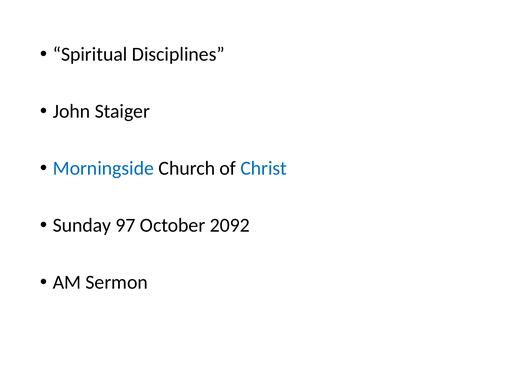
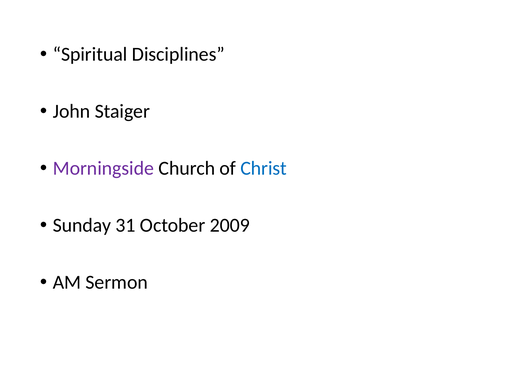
Morningside colour: blue -> purple (103, 168)
97: 97 -> 31 (125, 225)
2092: 2092 -> 2009 (230, 225)
